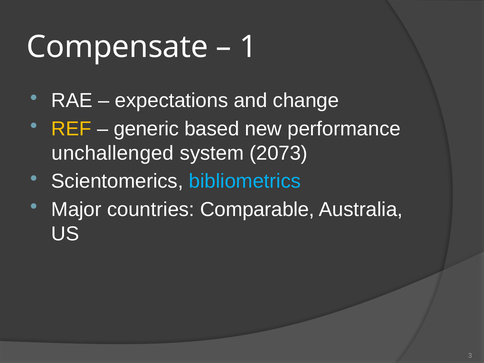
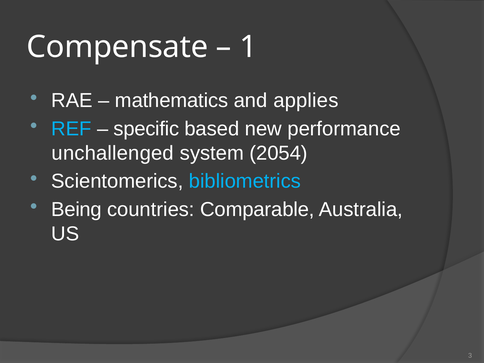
expectations: expectations -> mathematics (172, 101)
change: change -> applies (306, 101)
REF colour: yellow -> light blue (71, 129)
generic: generic -> specific (146, 129)
2073: 2073 -> 2054 (279, 153)
Major: Major -> Being (76, 210)
